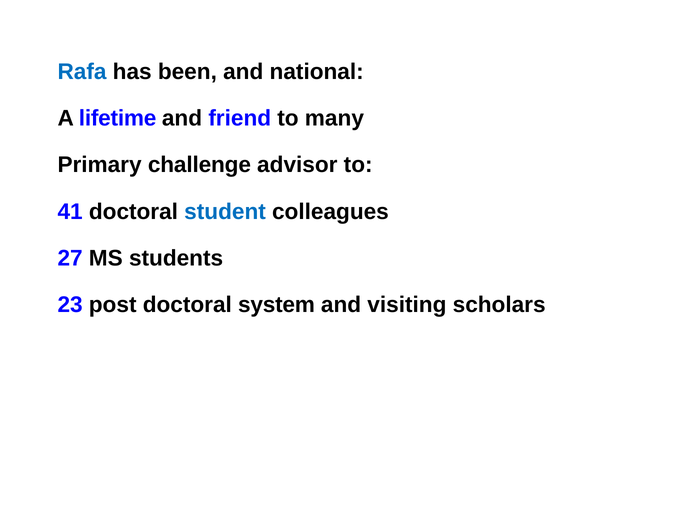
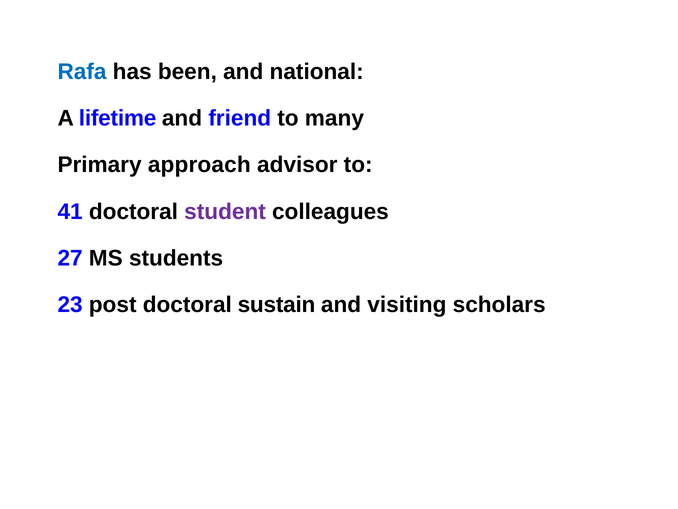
challenge: challenge -> approach (199, 165)
student colour: blue -> purple (225, 211)
system: system -> sustain (277, 304)
